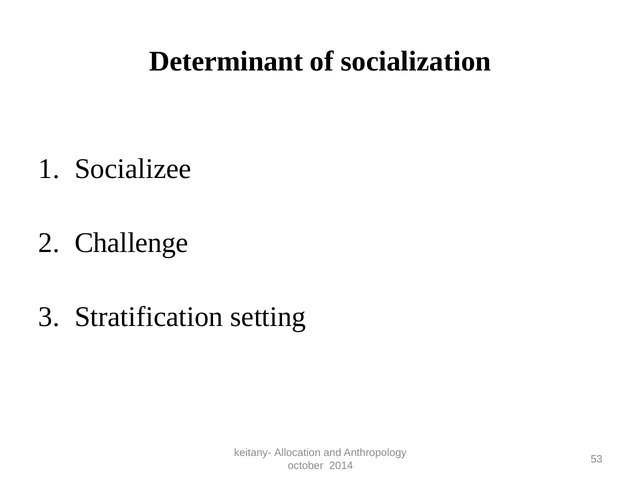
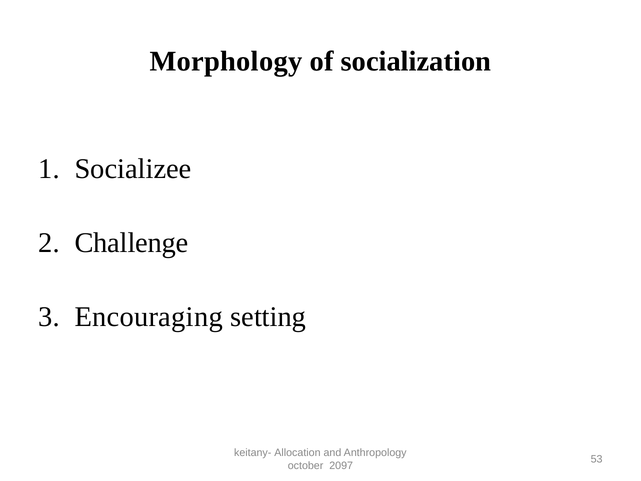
Determinant: Determinant -> Morphology (226, 61)
Stratification: Stratification -> Encouraging (149, 317)
2014: 2014 -> 2097 (341, 466)
